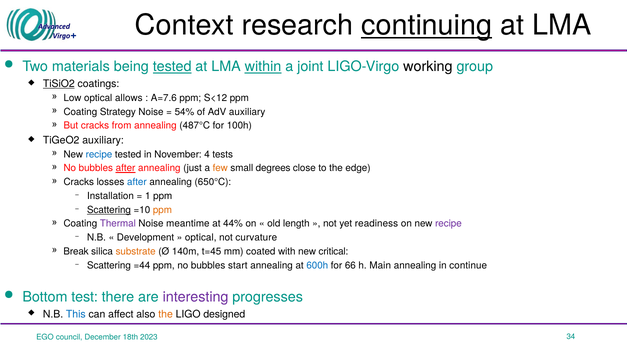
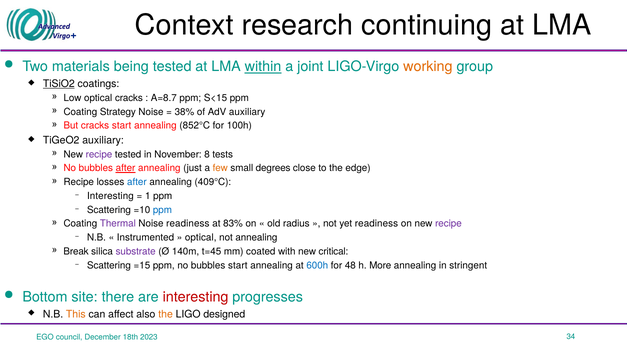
continuing underline: present -> none (427, 25)
tested underline: present -> none (172, 67)
working colour: black -> orange (428, 67)
optical allows: allows -> cracks (129, 98)
A=7.6: A=7.6 -> A=8.7 (164, 98)
S<12: S<12 -> S<15 (216, 98)
54%: 54% -> 38% (184, 112)
cracks from: from -> start (122, 126)
487°C: 487°C -> 852°C (195, 126)
recipe colour: blue -> purple (99, 154)
4: 4 -> 8 (207, 154)
Cracks: Cracks -> Recipe (79, 182)
650°C: 650°C -> 409°C (213, 182)
Installation: Installation -> Interesting (110, 196)
Scattering underline: present -> none (109, 210)
ppm colour: orange -> blue (162, 210)
Noise meantime: meantime -> readiness (188, 224)
44%: 44% -> 83% (233, 224)
length: length -> radius (296, 224)
Development: Development -> Instrumented (145, 237)
not curvature: curvature -> annealing (256, 237)
substrate colour: orange -> purple (136, 251)
=44: =44 -> =15 (142, 265)
66: 66 -> 48 (350, 265)
Main: Main -> More (380, 265)
continue: continue -> stringent (468, 265)
test: test -> site (85, 297)
interesting colour: purple -> red (196, 297)
This colour: blue -> orange (76, 314)
